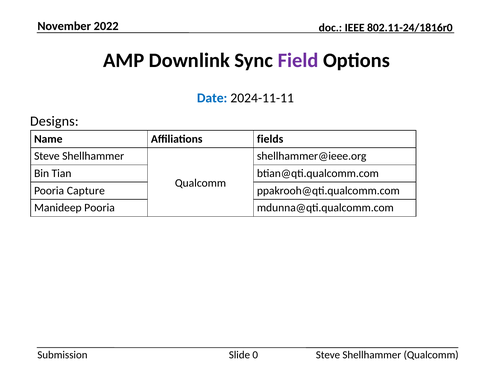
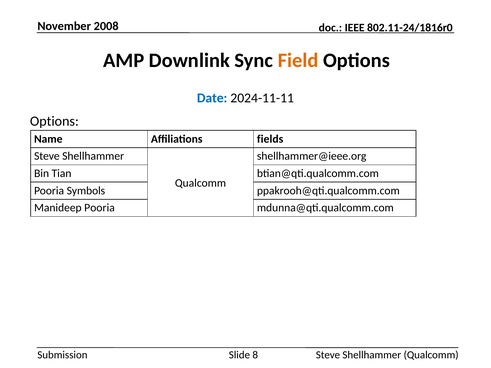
2022: 2022 -> 2008 (106, 26)
Field colour: purple -> orange (298, 60)
Designs: Designs -> Options (54, 121)
Capture: Capture -> Symbols (86, 191)
0: 0 -> 8 (255, 355)
